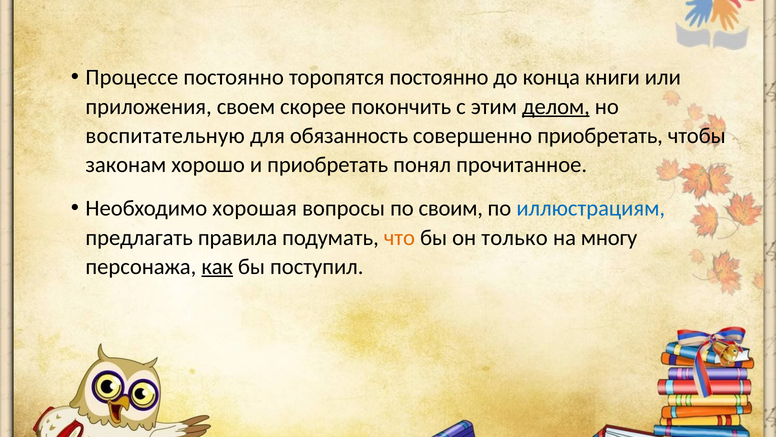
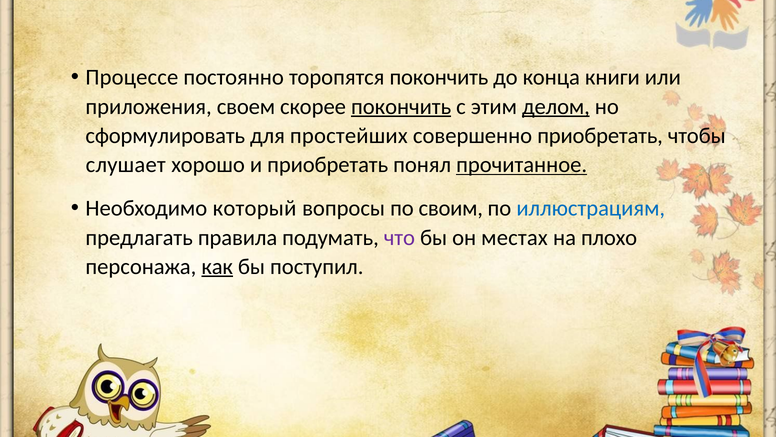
торопятся постоянно: постоянно -> покончить (439, 77)
покончить underline: none -> present (401, 106)
воспитательную: воспитательную -> сформулировать (165, 136)
обязанность: обязанность -> простейших (349, 136)
законам: законам -> слушает (126, 165)
прочитанное underline: none -> present (522, 165)
хорошая: хорошая -> который (255, 208)
что colour: orange -> purple (399, 237)
только: только -> местах (515, 237)
многу: многу -> плохо (609, 237)
